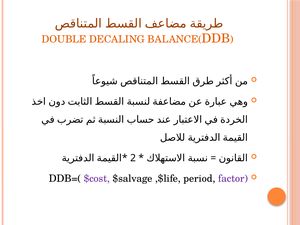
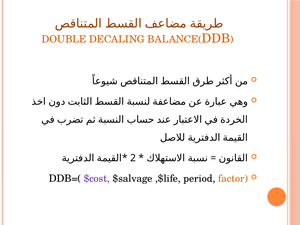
factor colour: purple -> orange (233, 179)
